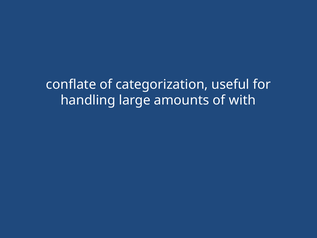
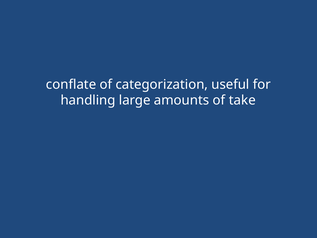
with: with -> take (242, 100)
